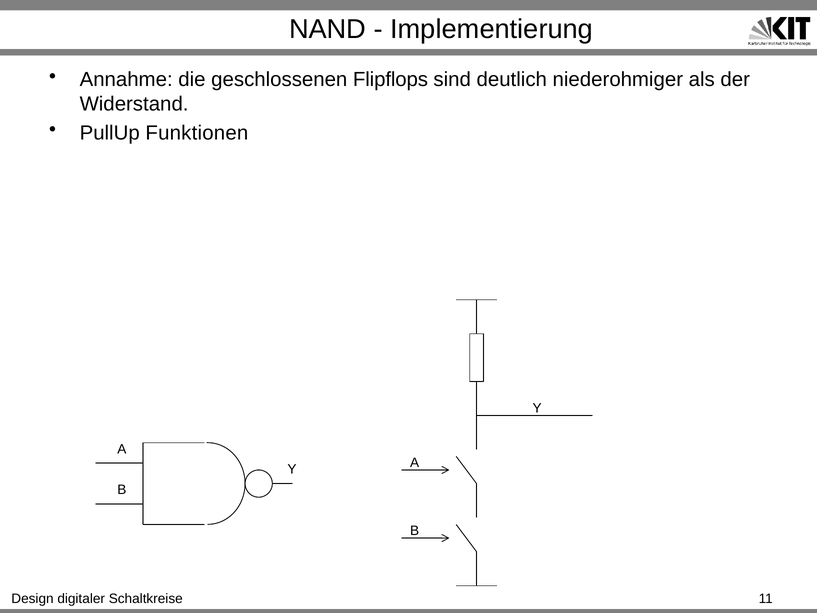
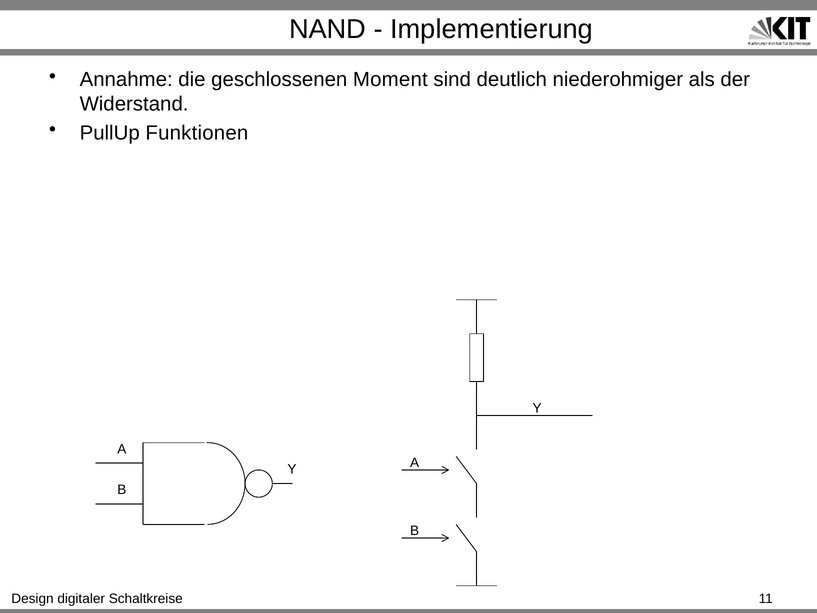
Flipflops: Flipflops -> Moment (390, 80)
